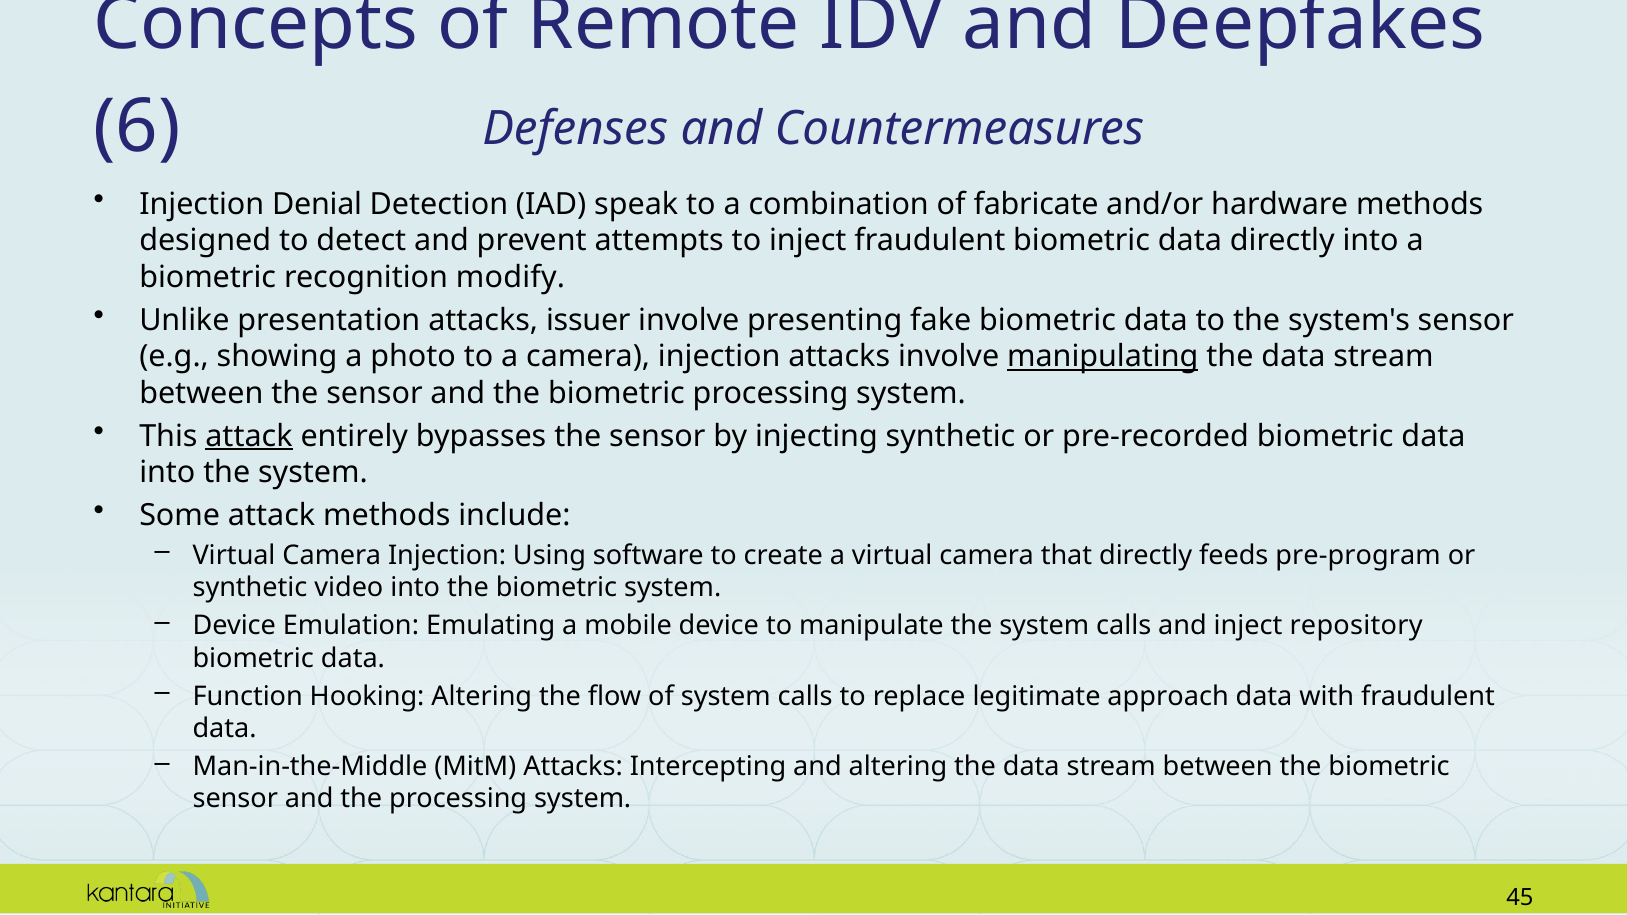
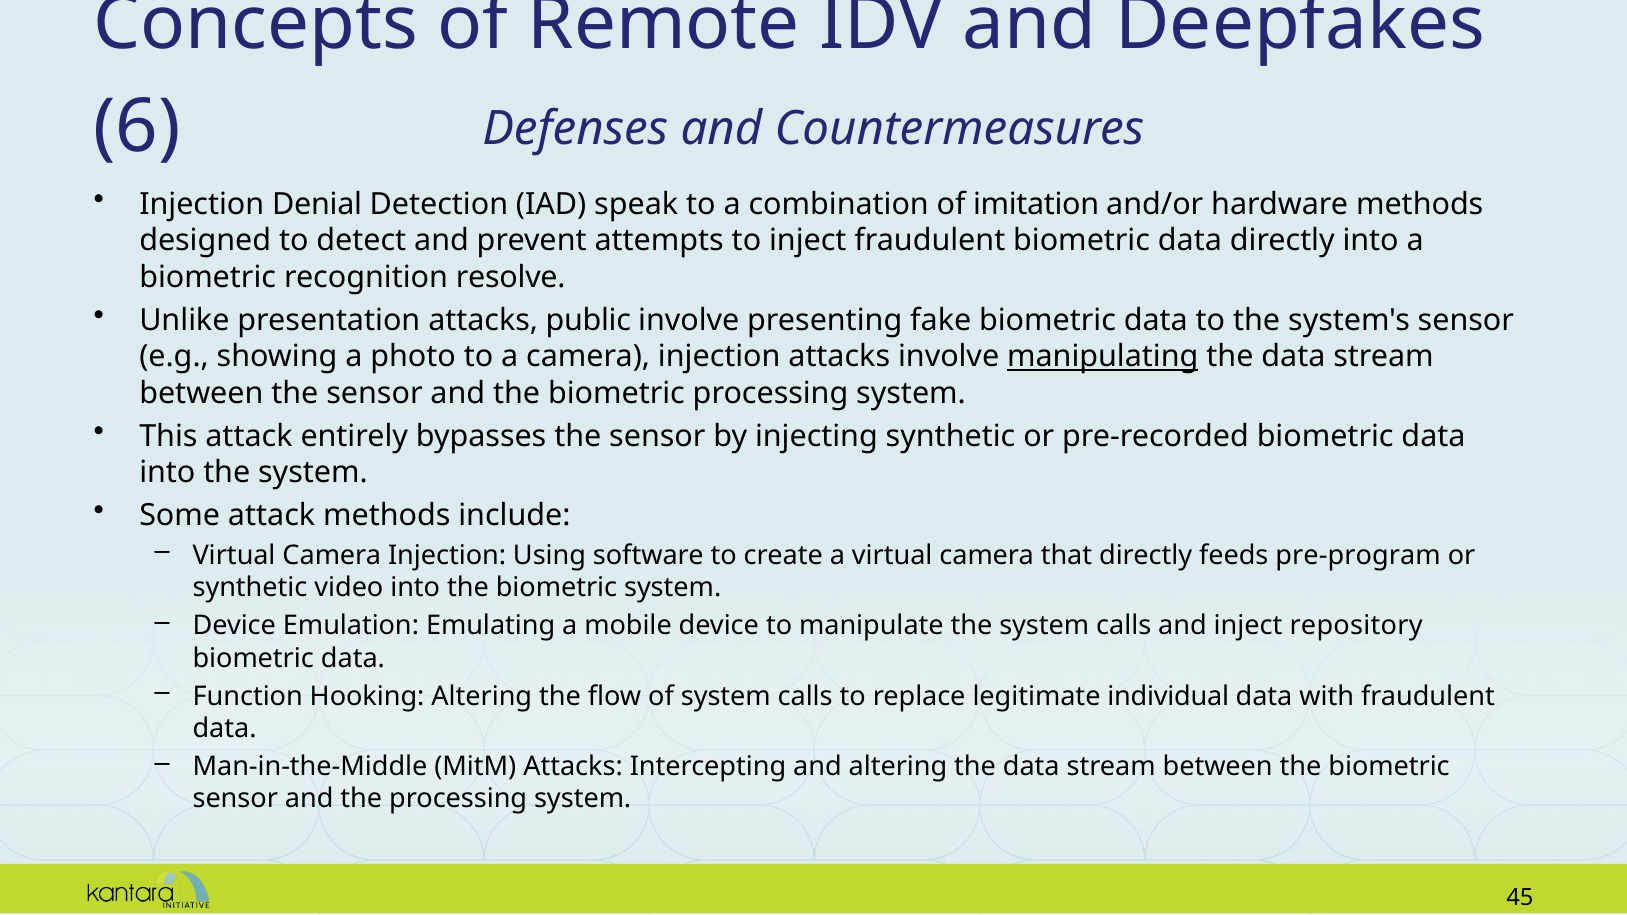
fabricate: fabricate -> imitation (1036, 204)
modify: modify -> resolve (511, 278)
issuer: issuer -> public (588, 320)
attack underline: present -> none (249, 436)
approach: approach -> individual (1168, 696)
